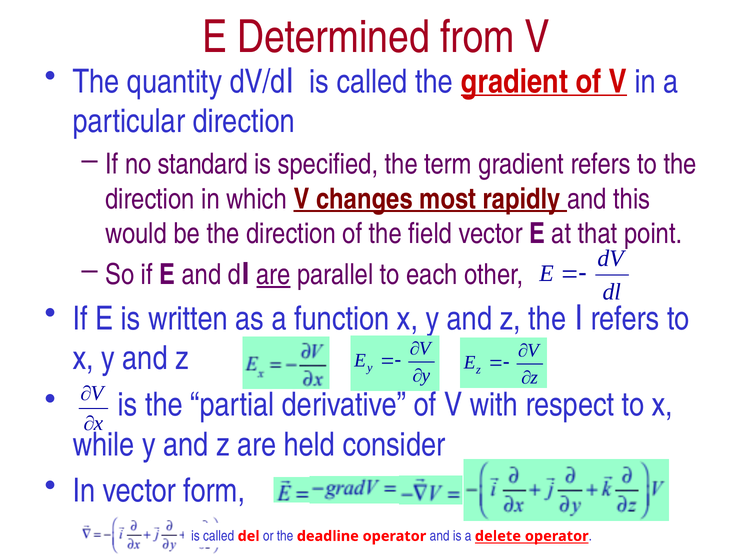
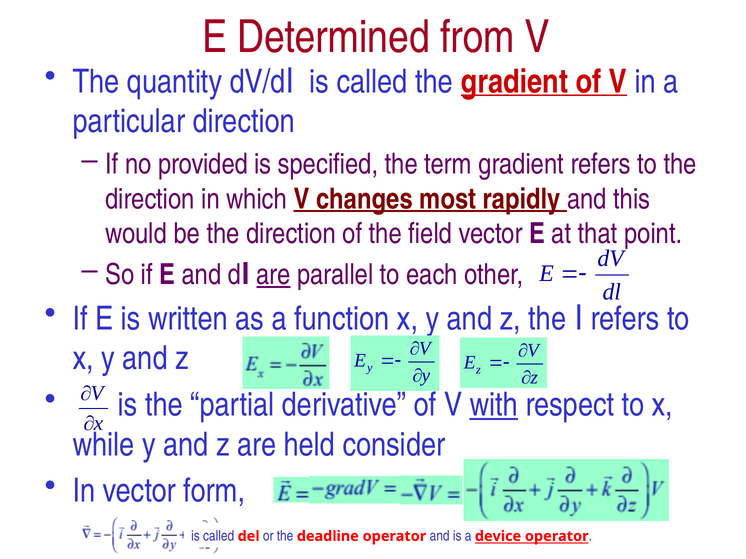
standard: standard -> provided (203, 164)
with underline: none -> present (494, 405)
delete: delete -> device (498, 537)
